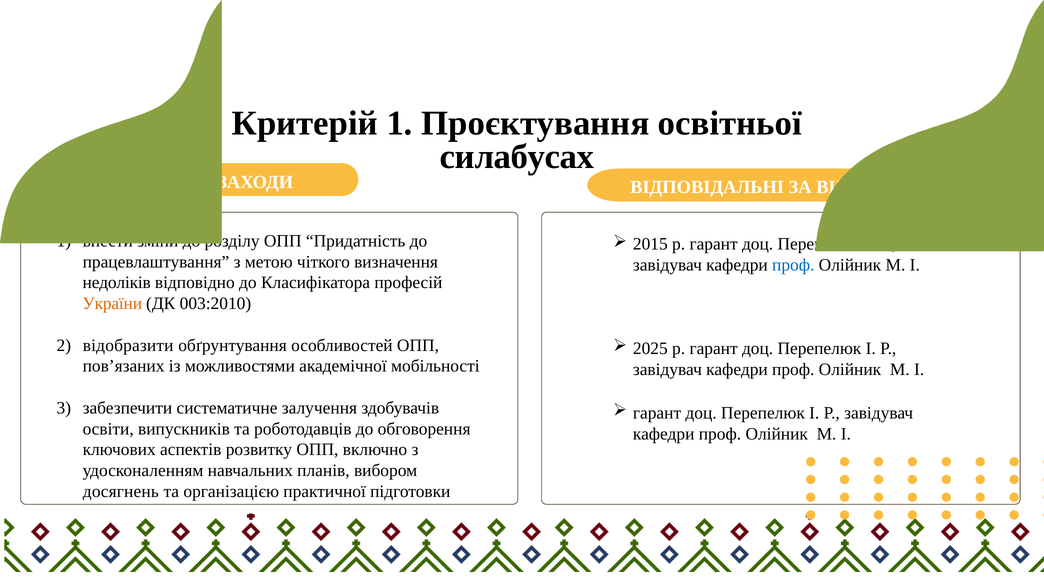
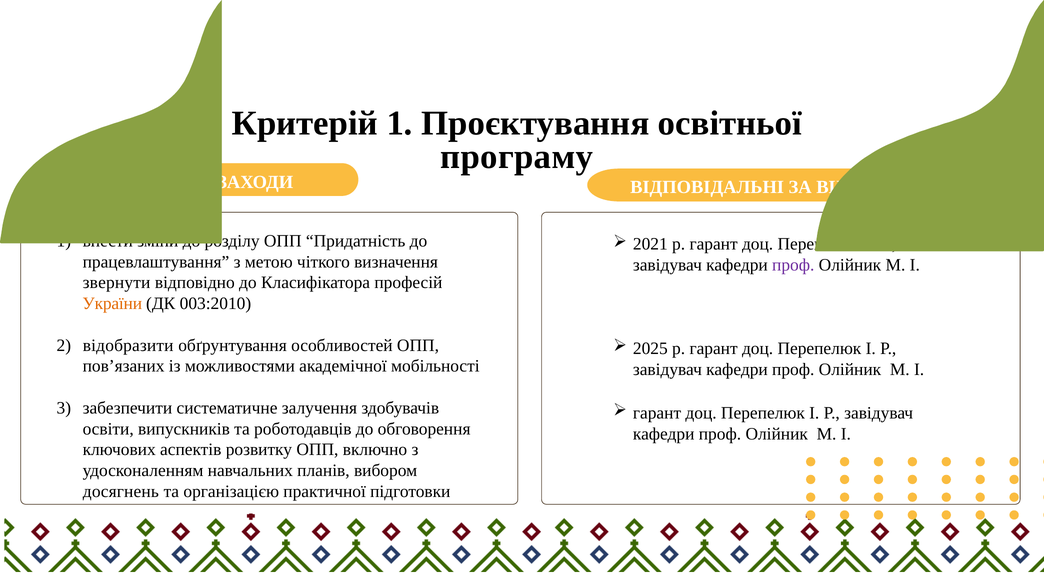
силабусах: силабусах -> програму (517, 157)
2015: 2015 -> 2021 (650, 244)
проф colour: blue -> purple (793, 265)
недоліків: недоліків -> звернути (117, 283)
